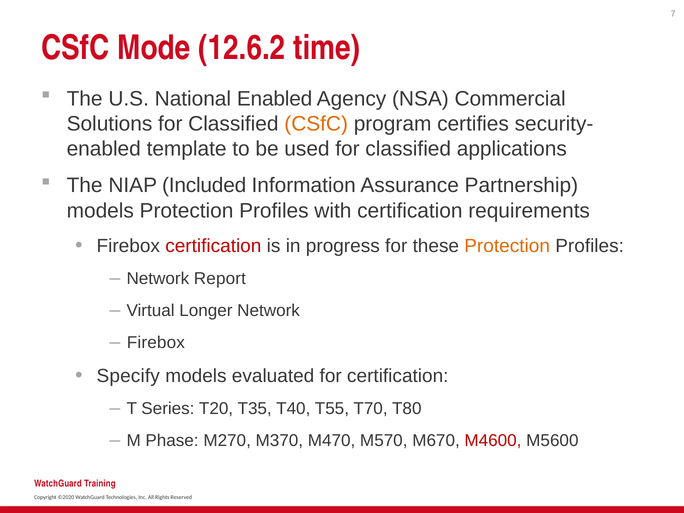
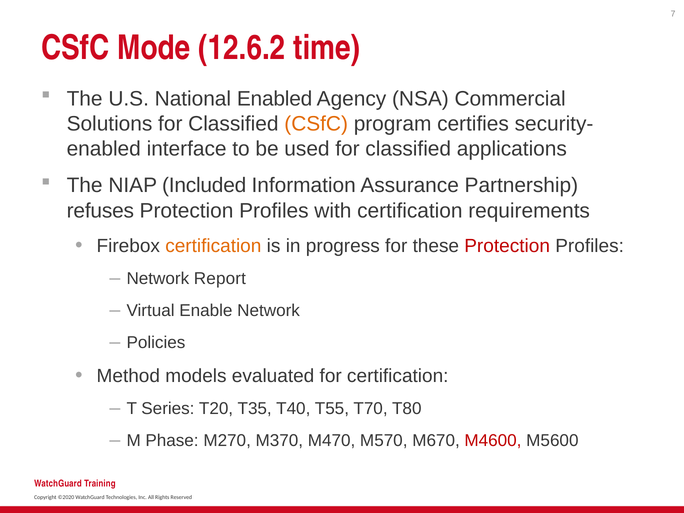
template: template -> interface (187, 149)
models: models -> refuses (100, 211)
certification colour: red -> orange (213, 246)
Protection colour: orange -> red (507, 246)
Longer: Longer -> Enable (206, 311)
Firebox: Firebox -> Policies (156, 343)
Specify: Specify -> Method (128, 376)
